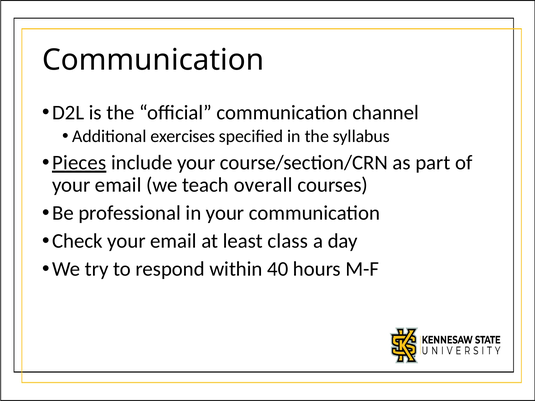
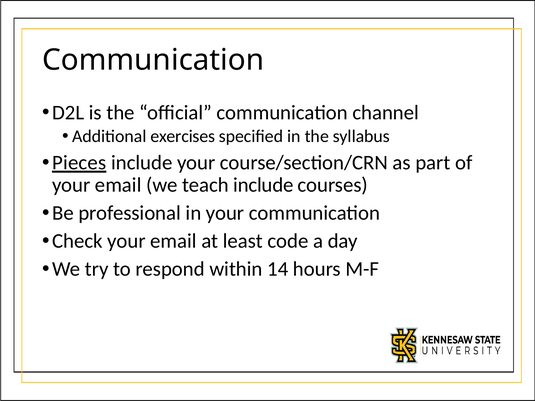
teach overall: overall -> include (263, 185)
class: class -> code (288, 241)
40: 40 -> 14 (278, 269)
